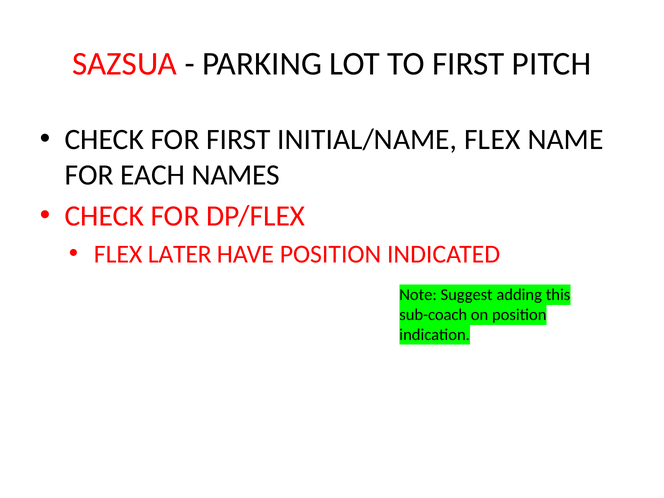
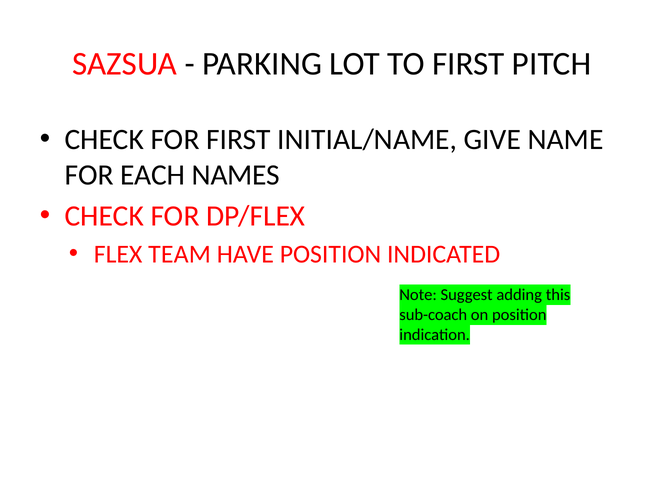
INITIAL/NAME FLEX: FLEX -> GIVE (492, 139)
LATER: LATER -> TEAM (180, 254)
